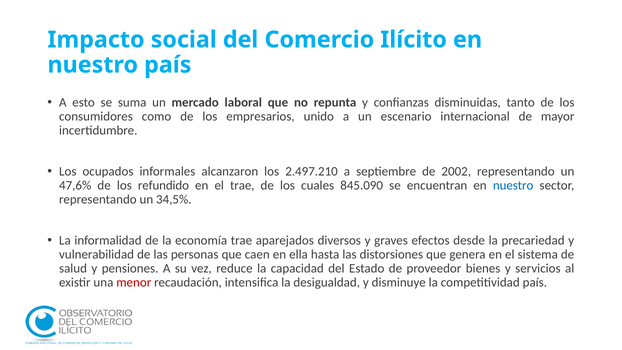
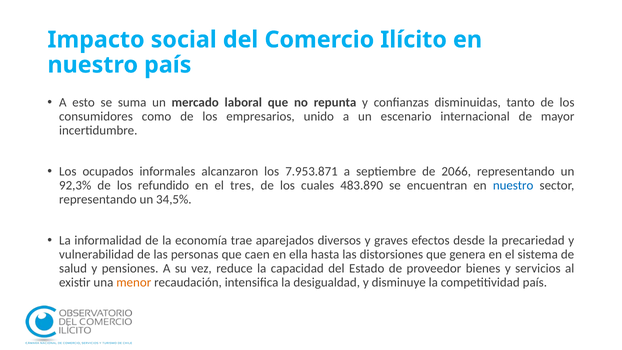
2.497.210: 2.497.210 -> 7.953.871 (312, 171)
2002: 2002 -> 2066 (456, 171)
47,6%: 47,6% -> 92,3% (75, 185)
el trae: trae -> tres (242, 185)
845.090: 845.090 -> 483.890 (362, 185)
menor colour: red -> orange (134, 282)
